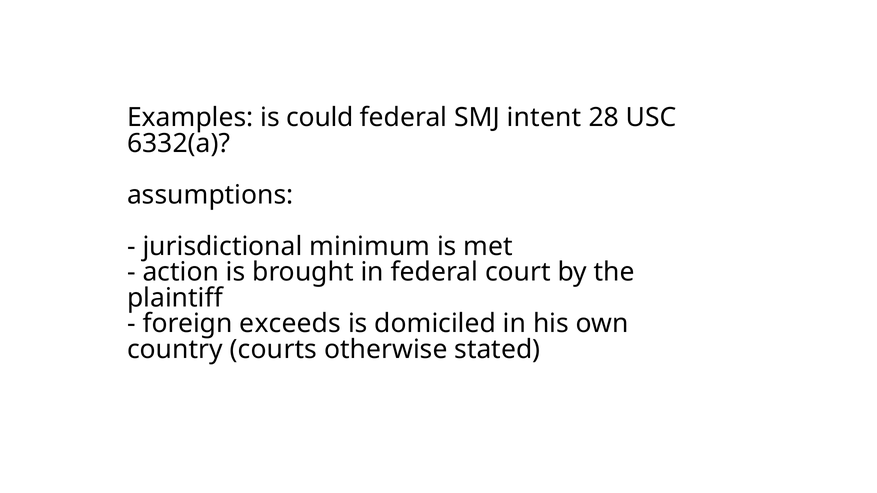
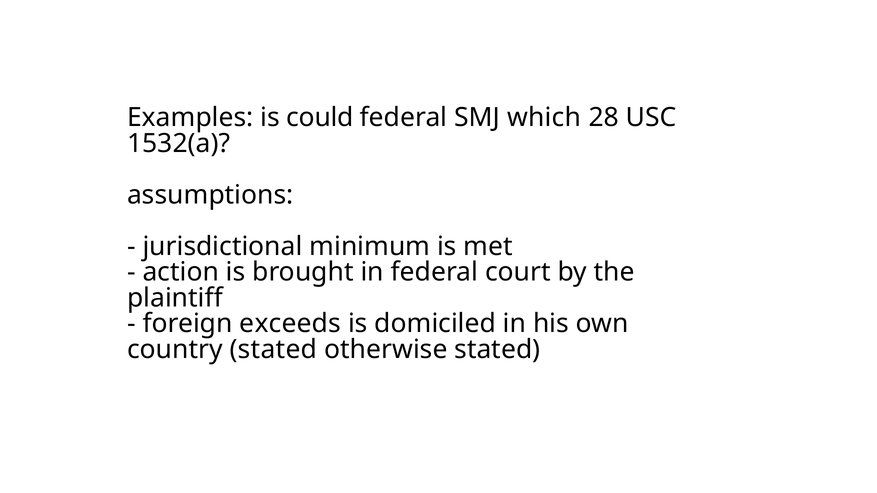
intent: intent -> which (544, 118)
6332(a: 6332(a -> 1532(a (179, 143)
country courts: courts -> stated (273, 350)
